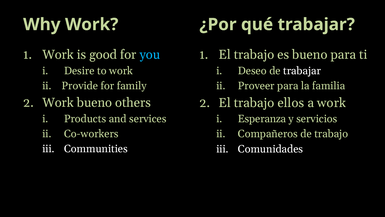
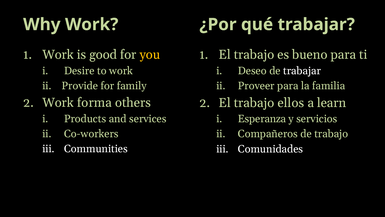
you colour: light blue -> yellow (150, 55)
Work bueno: bueno -> forma (94, 103)
a work: work -> learn (332, 103)
